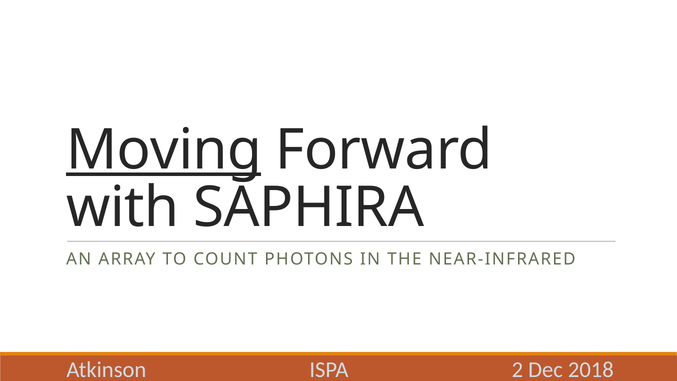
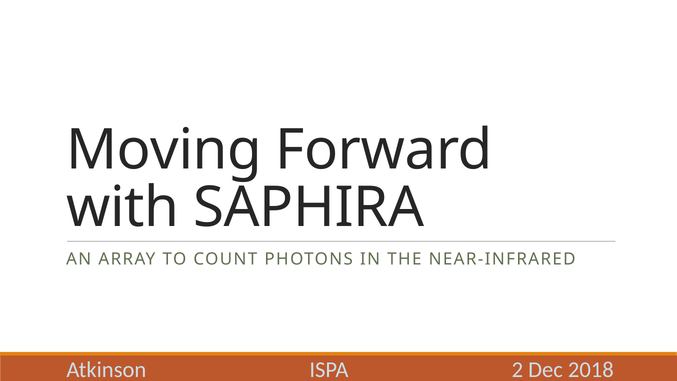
Moving underline: present -> none (164, 150)
